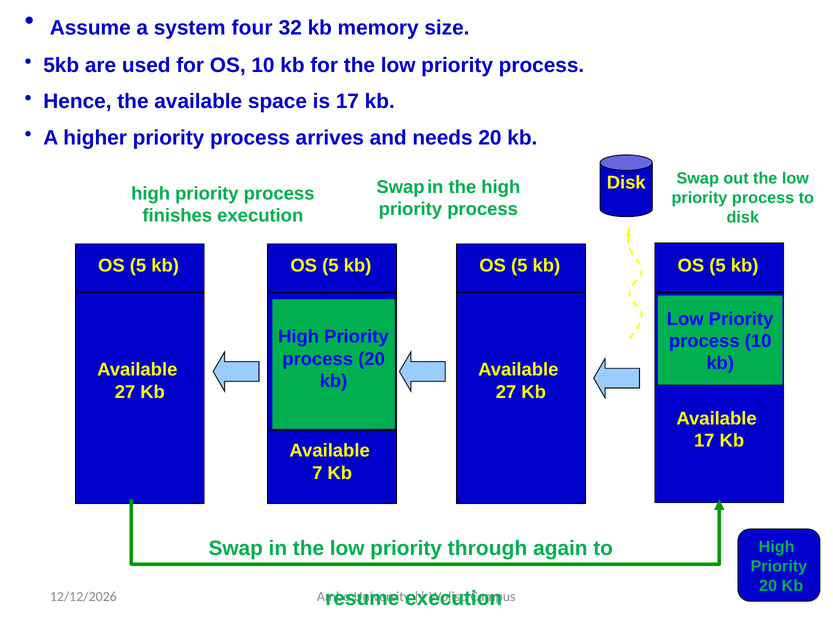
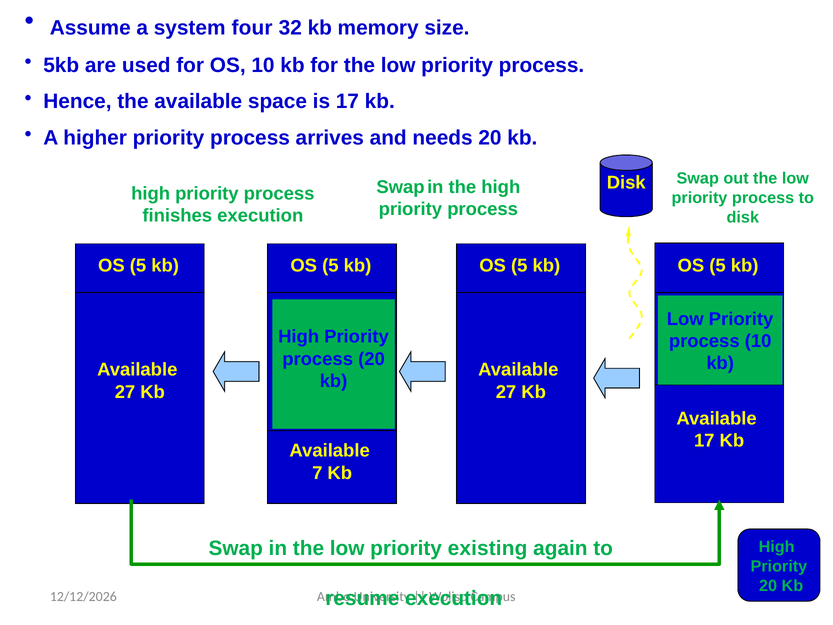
through: through -> existing (488, 548)
